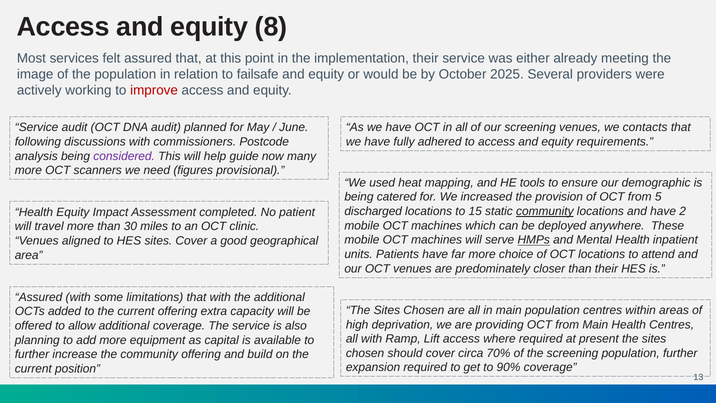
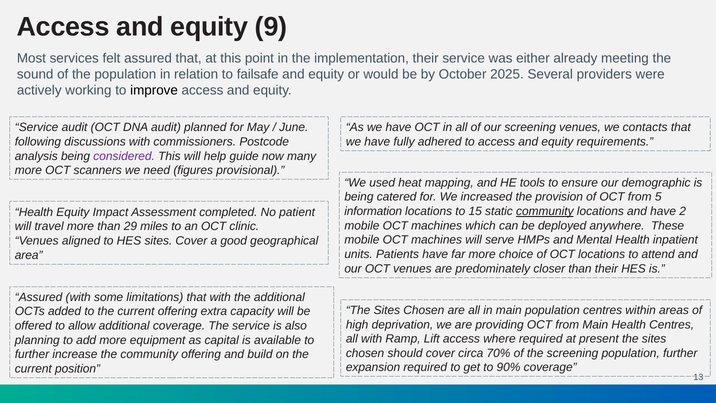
8: 8 -> 9 (271, 27)
image: image -> sound (35, 74)
improve colour: red -> black (154, 90)
discharged: discharged -> information (373, 211)
30: 30 -> 29 (130, 226)
HMPs underline: present -> none (534, 240)
